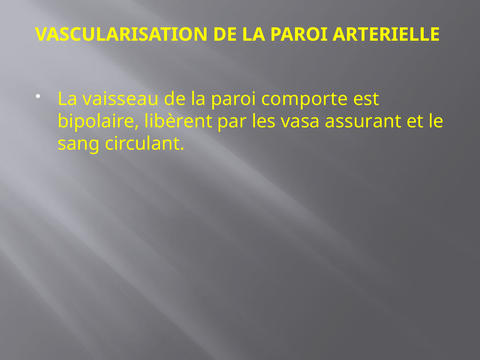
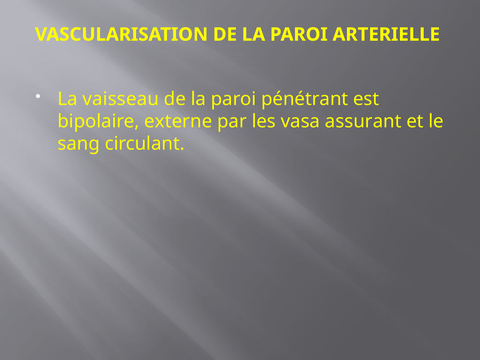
comporte: comporte -> pénétrant (305, 99)
libèrent: libèrent -> externe (178, 121)
